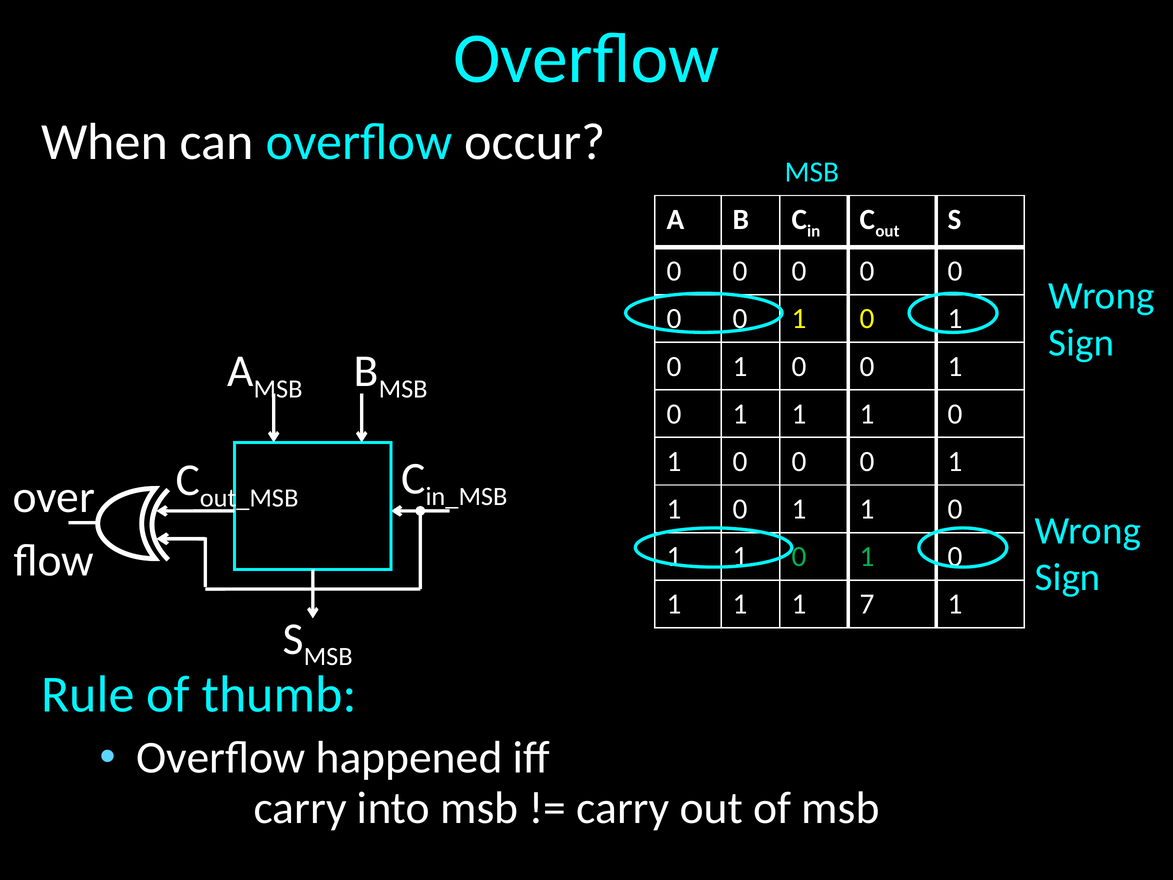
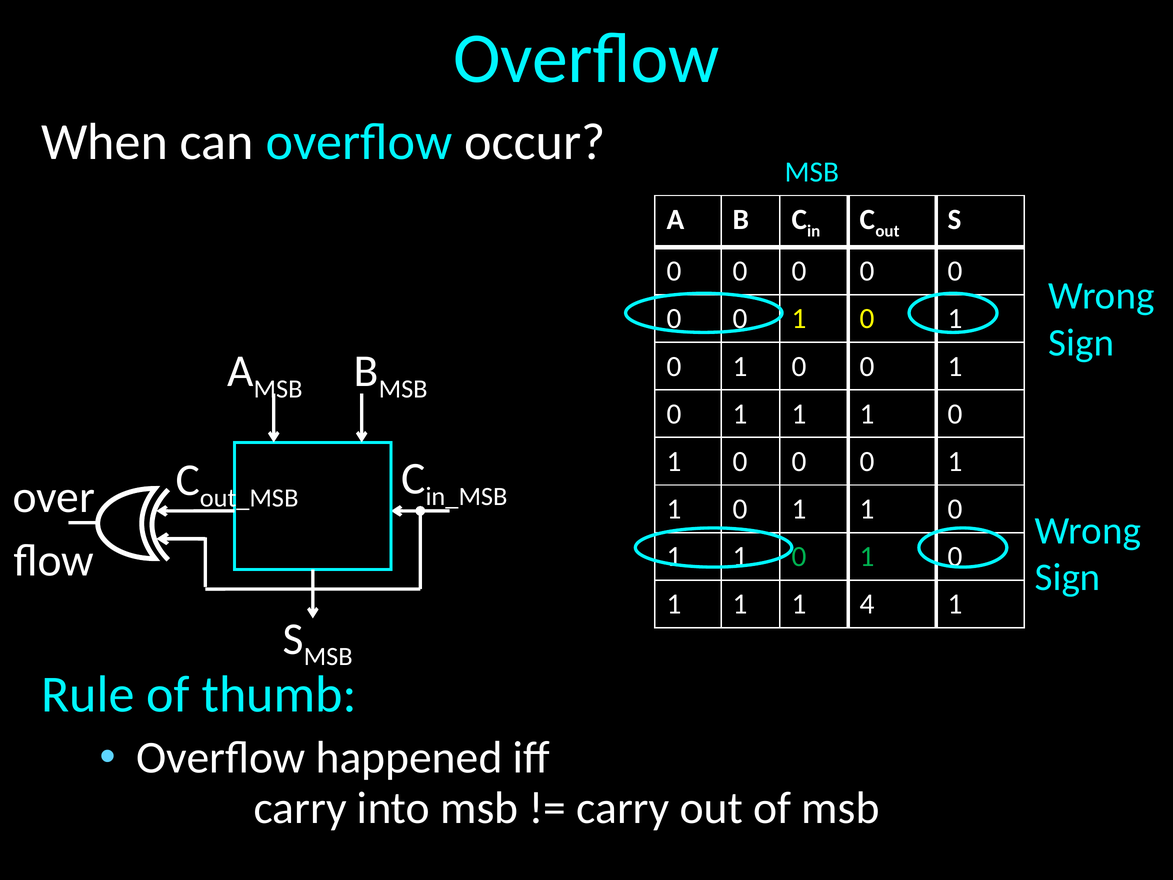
7: 7 -> 4 (867, 604)
